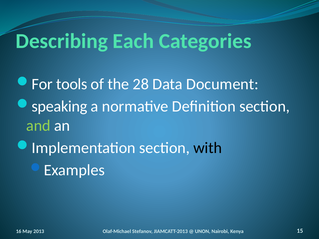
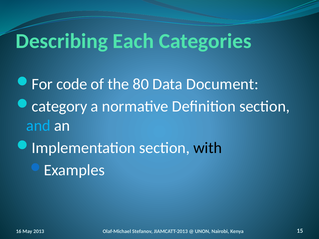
tools: tools -> code (72, 84)
28: 28 -> 80 (141, 84)
speaking: speaking -> category (59, 106)
and colour: light green -> light blue (38, 126)
